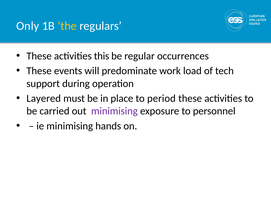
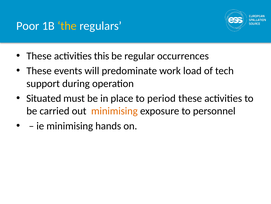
Only: Only -> Poor (28, 26)
Layered: Layered -> Situated (44, 98)
minimising colour: purple -> orange (114, 111)
